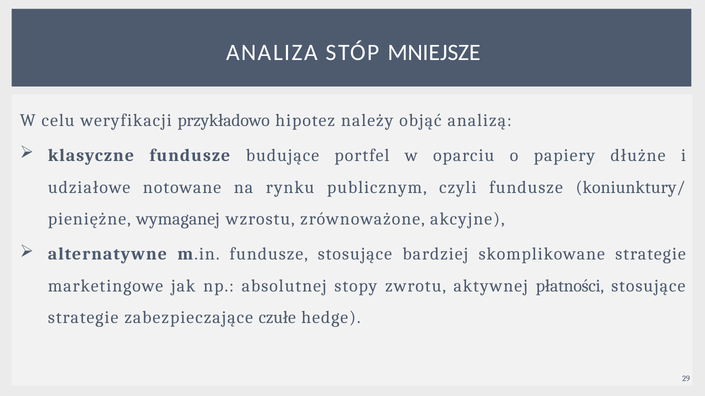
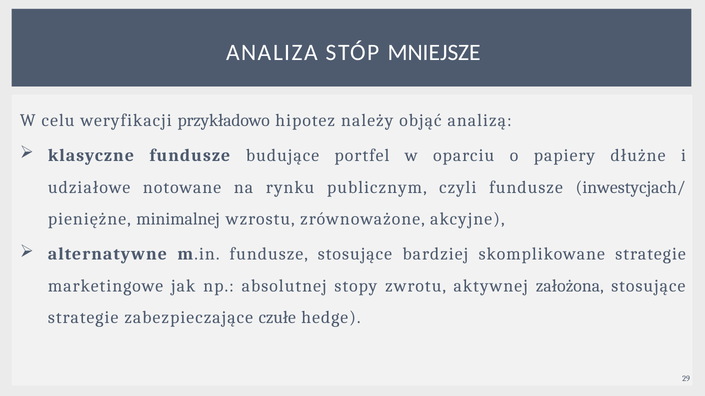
koniunktury/: koniunktury/ -> inwestycjach/ (631, 187)
wymaganej: wymaganej -> minimalnej (178, 219)
płatności: płatności -> założona (570, 286)
